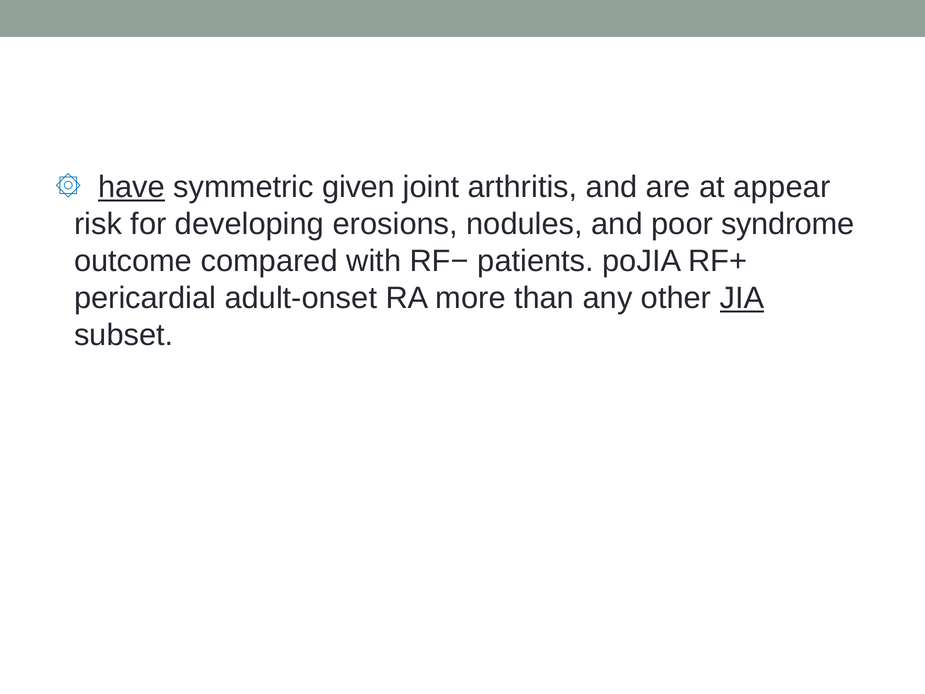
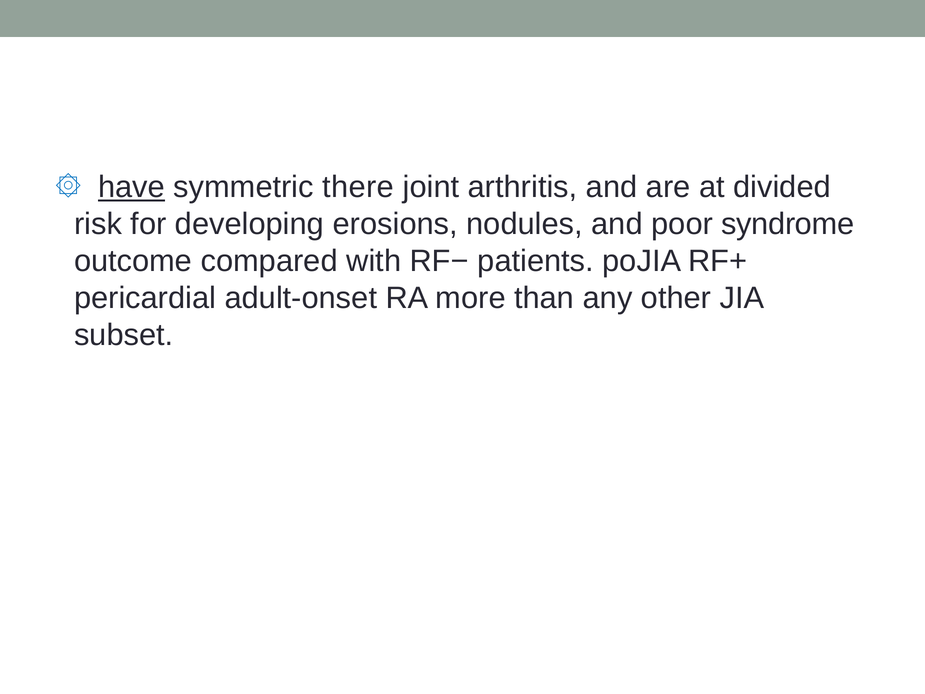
given: given -> there (358, 187)
appear: appear -> divided (782, 187)
JIA underline: present -> none (742, 298)
